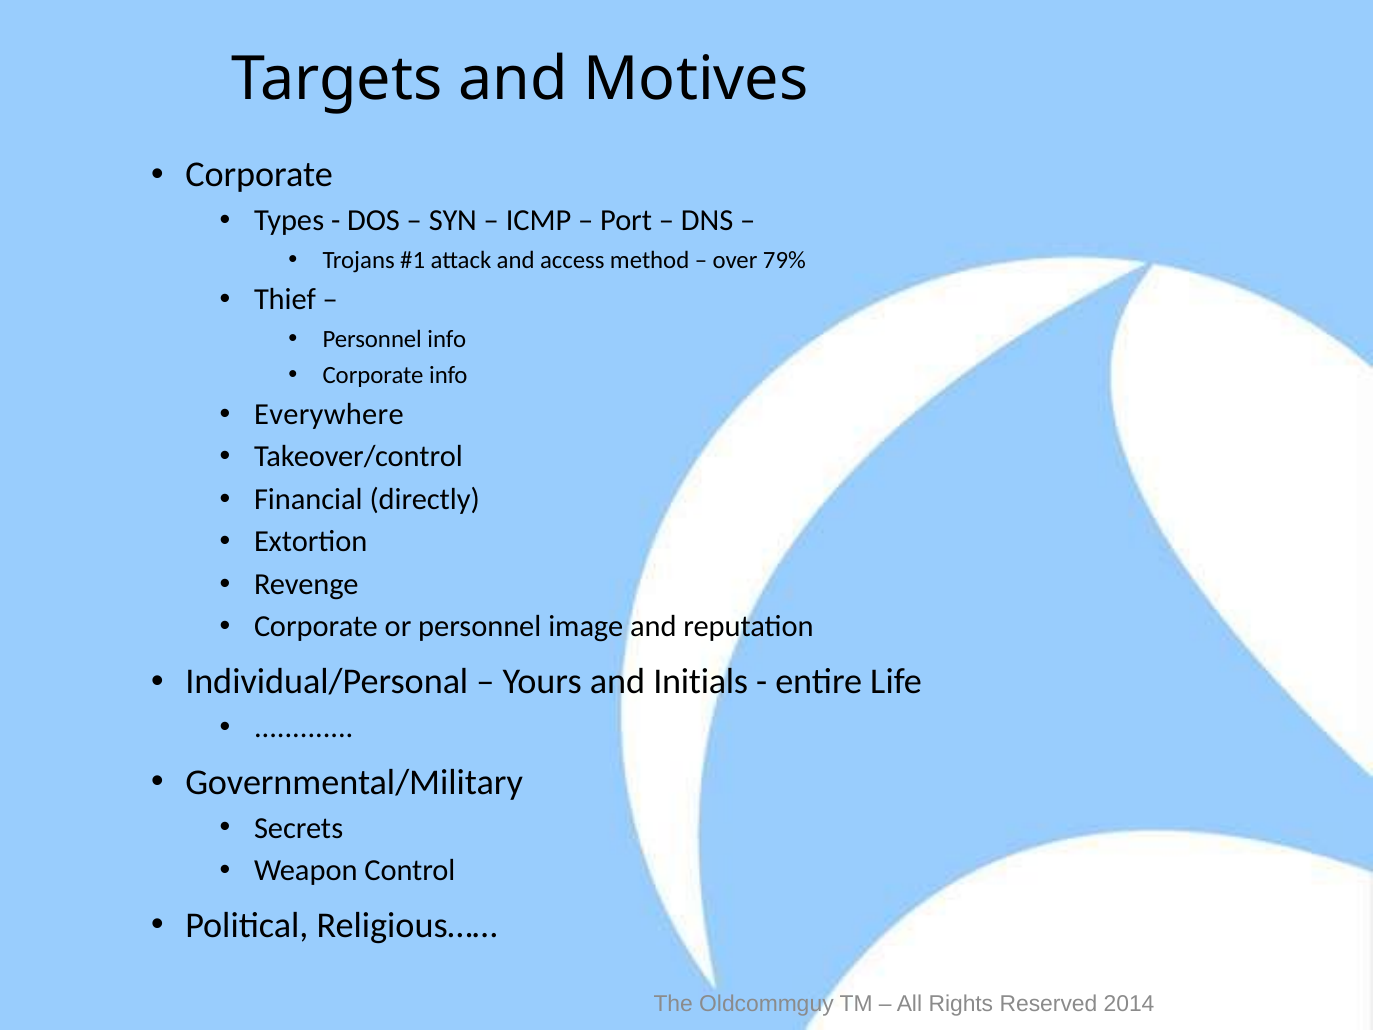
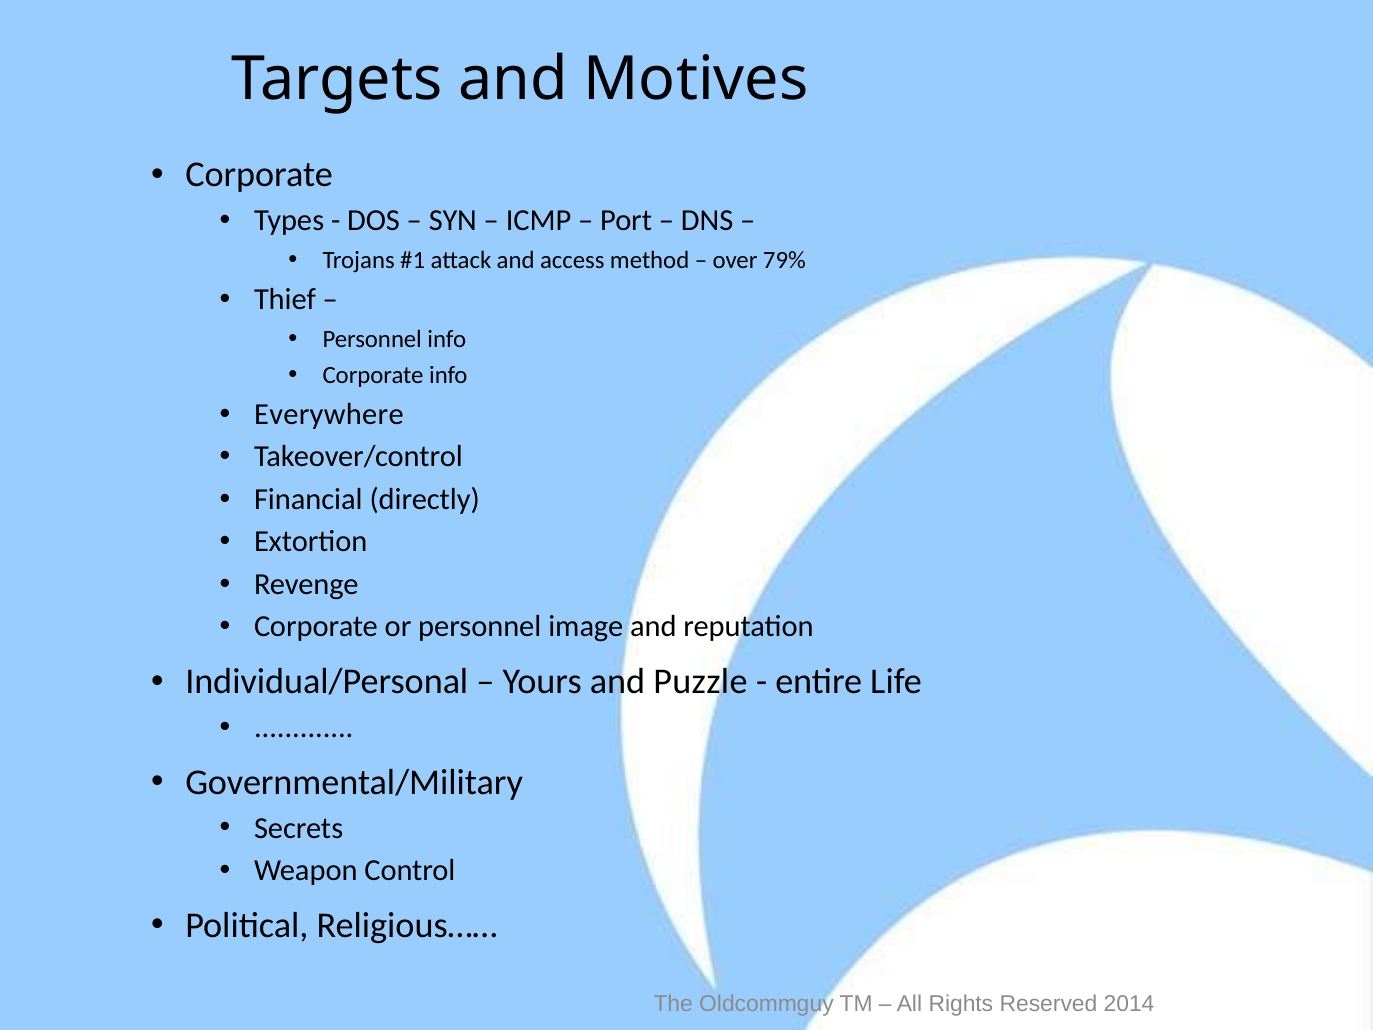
Initials: Initials -> Puzzle (700, 682)
